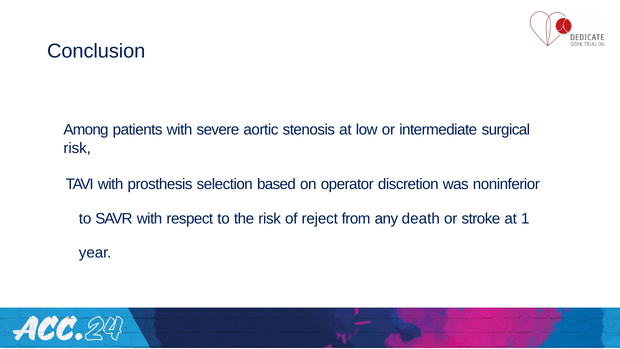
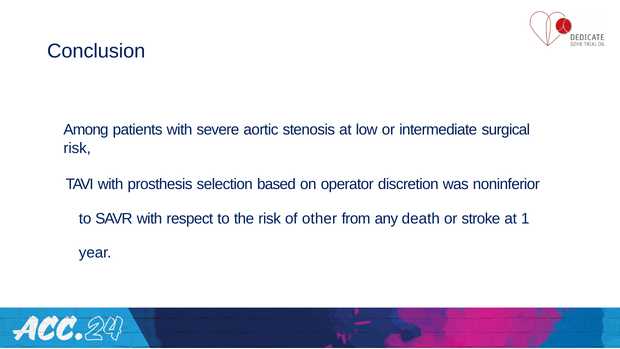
reject: reject -> other (320, 218)
